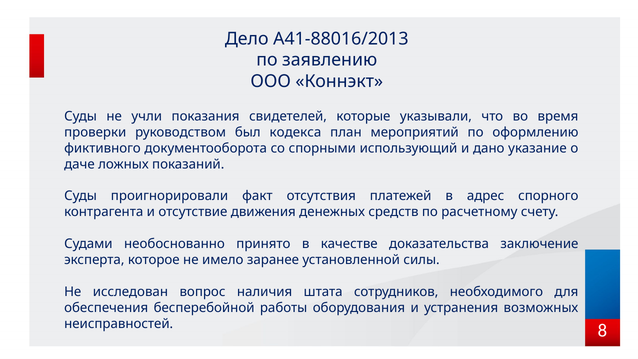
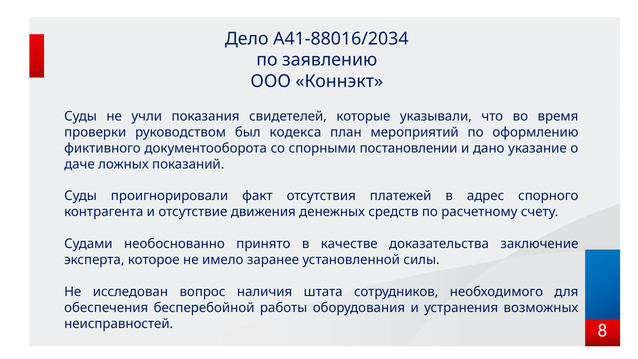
А41-88016/2013: А41-88016/2013 -> А41-88016/2034 (341, 39)
использующий: использующий -> постановлении (409, 148)
